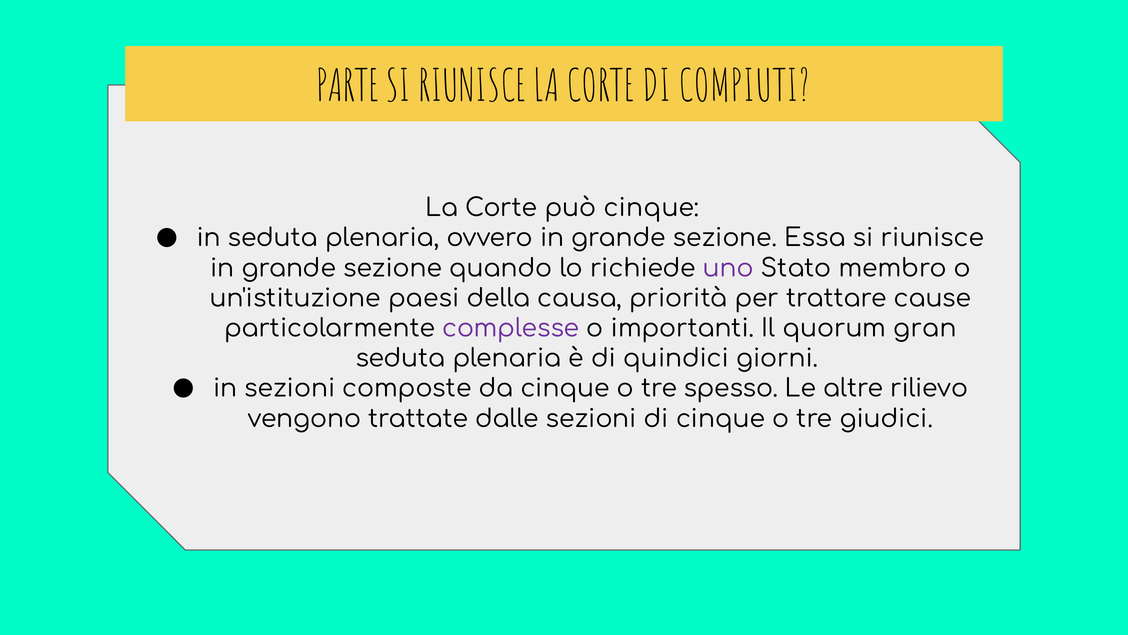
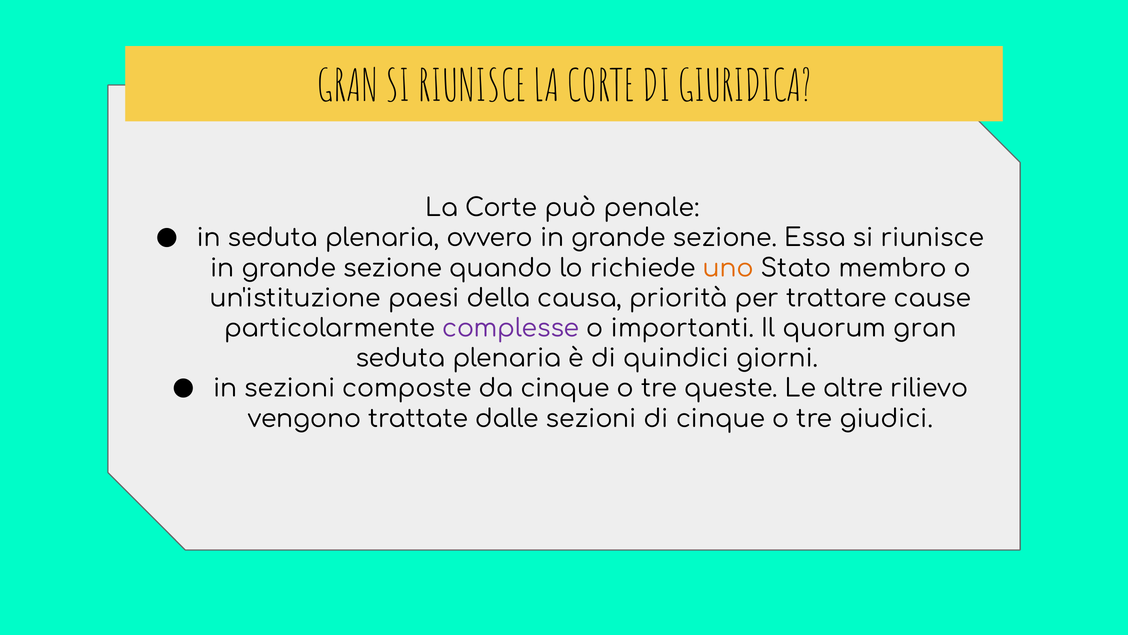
PARTE: PARTE -> GRAN (348, 87)
COMPIUTI: COMPIUTI -> GIURIDICA (745, 87)
può cinque: cinque -> penale (652, 208)
uno colour: purple -> orange (728, 268)
spesso: spesso -> queste (731, 388)
